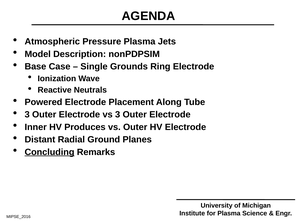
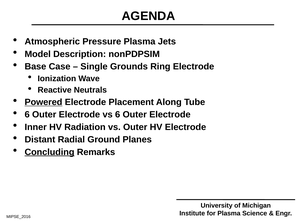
Powered underline: none -> present (43, 102)
3: 3 -> 6 (27, 115)
vs 3: 3 -> 6 (118, 115)
Produces: Produces -> Radiation (85, 127)
